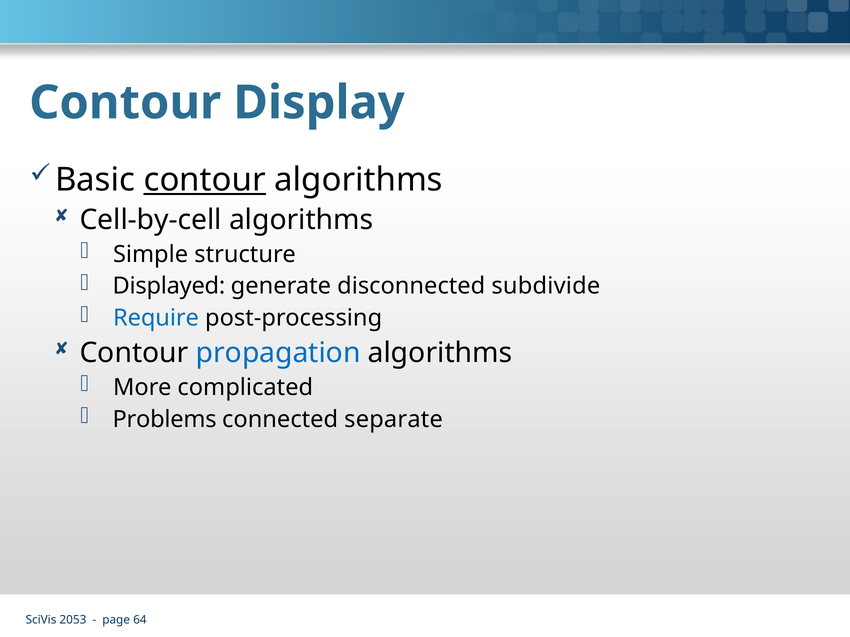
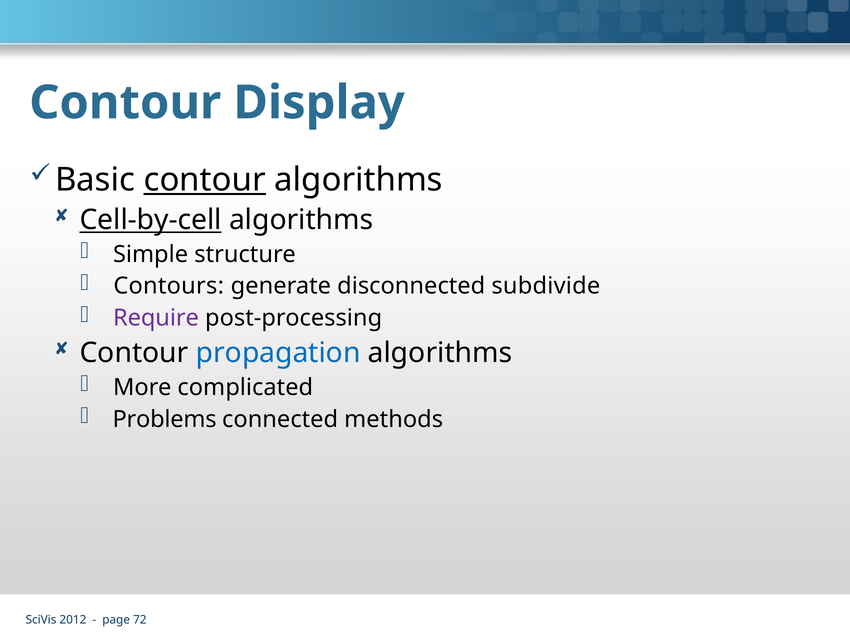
Cell-by-cell underline: none -> present (151, 220)
Displayed: Displayed -> Contours (169, 286)
Require colour: blue -> purple (156, 318)
separate: separate -> methods (394, 420)
2053: 2053 -> 2012 (73, 620)
64: 64 -> 72 (140, 620)
